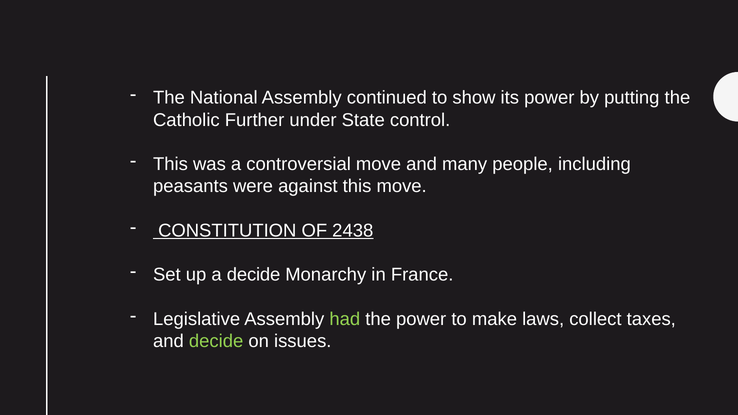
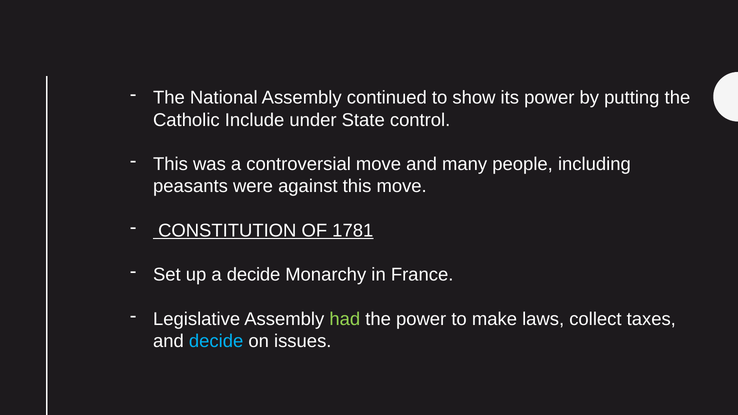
Further: Further -> Include (255, 120)
2438: 2438 -> 1781 (353, 231)
decide colour: light green -> light blue (216, 341)
